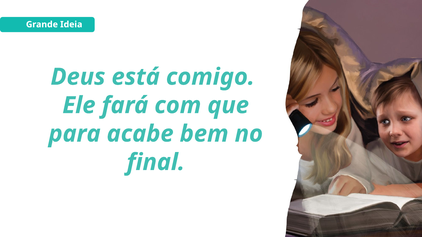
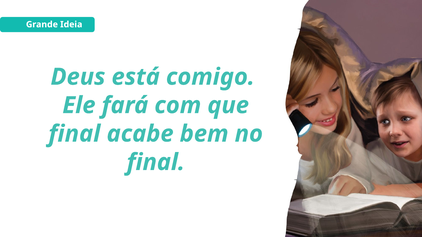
para: para -> final (74, 134)
